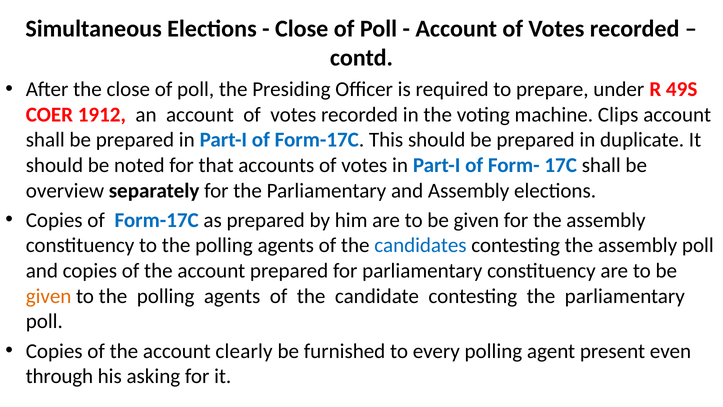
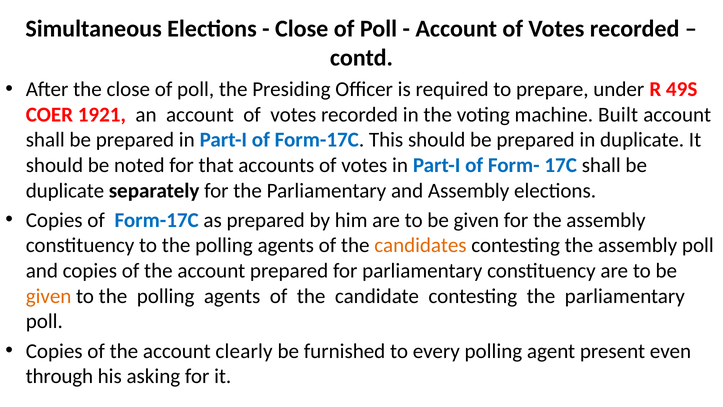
1912: 1912 -> 1921 (102, 114)
Clips: Clips -> Built (618, 114)
overview: overview -> duplicate (65, 190)
candidates colour: blue -> orange (420, 245)
